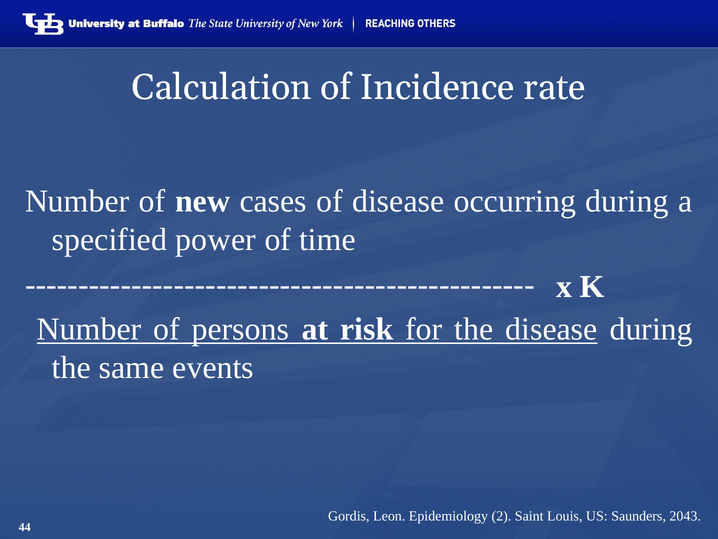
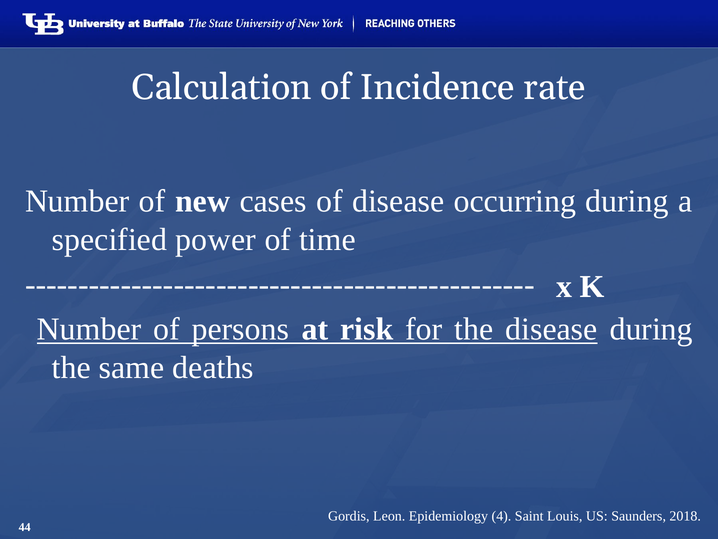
events: events -> deaths (213, 367)
2: 2 -> 4 (501, 515)
2043: 2043 -> 2018 (685, 515)
